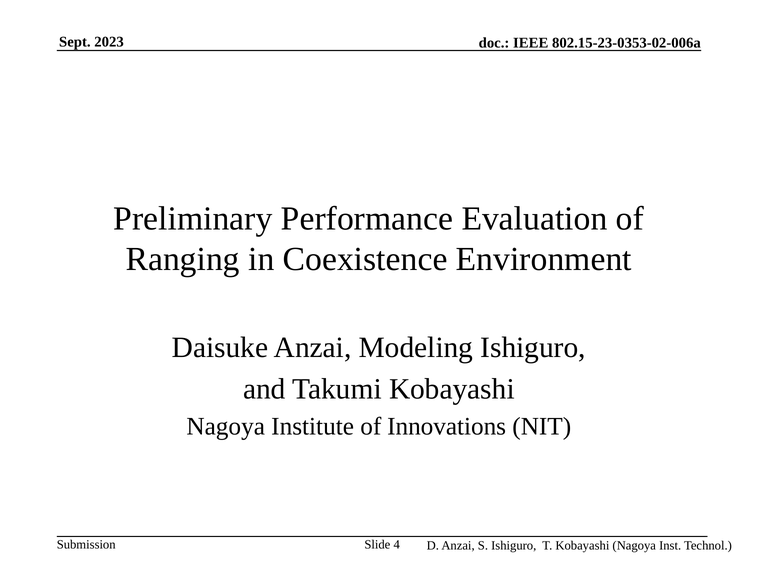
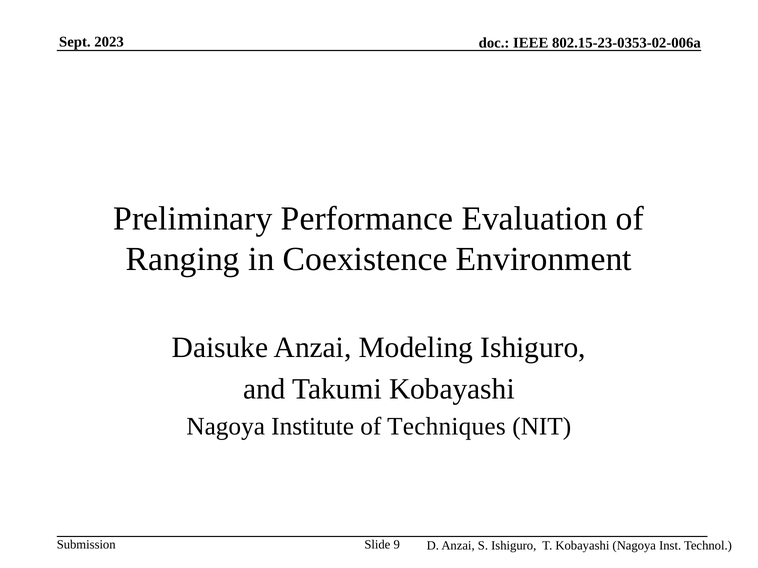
Innovations: Innovations -> Techniques (446, 427)
4: 4 -> 9 (397, 545)
